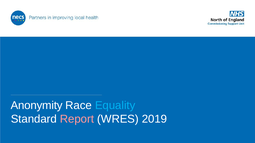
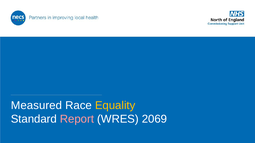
Anonymity: Anonymity -> Measured (36, 106)
Equality colour: light blue -> yellow (115, 106)
2019: 2019 -> 2069 (154, 119)
